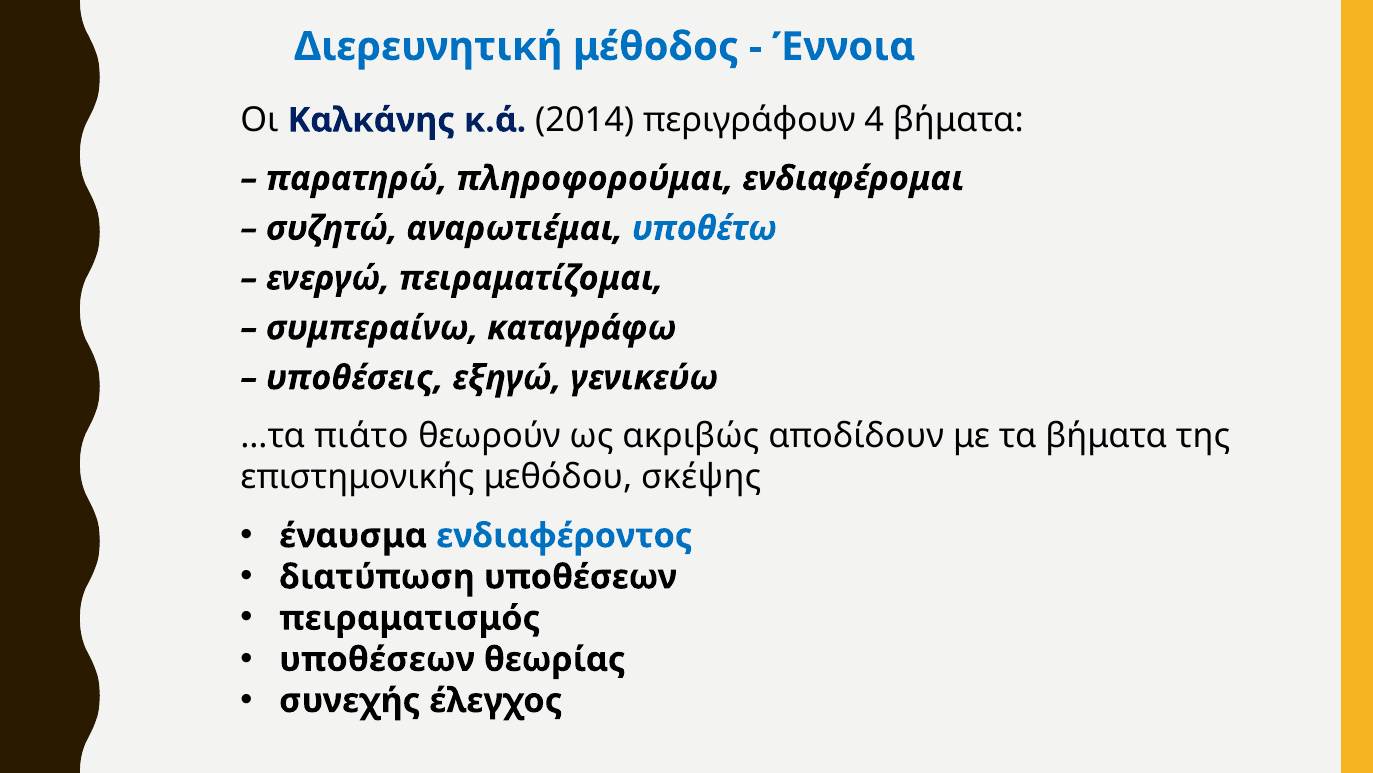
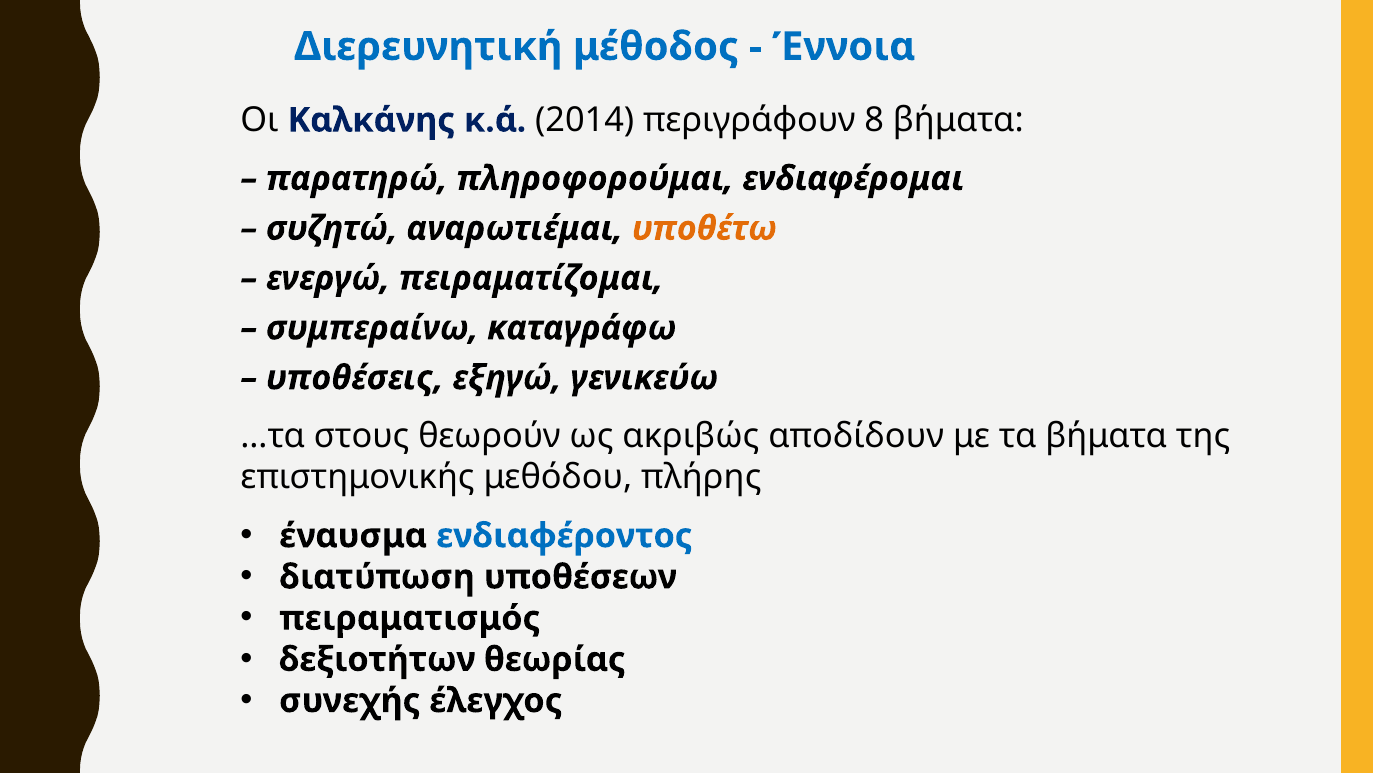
4: 4 -> 8 (874, 120)
υποθέτω colour: blue -> orange (704, 228)
πιάτο: πιάτο -> στους (362, 436)
σκέψης: σκέψης -> πλήρης (701, 477)
υποθέσεων: υποθέσεων -> δεξιοτήτων (377, 659)
